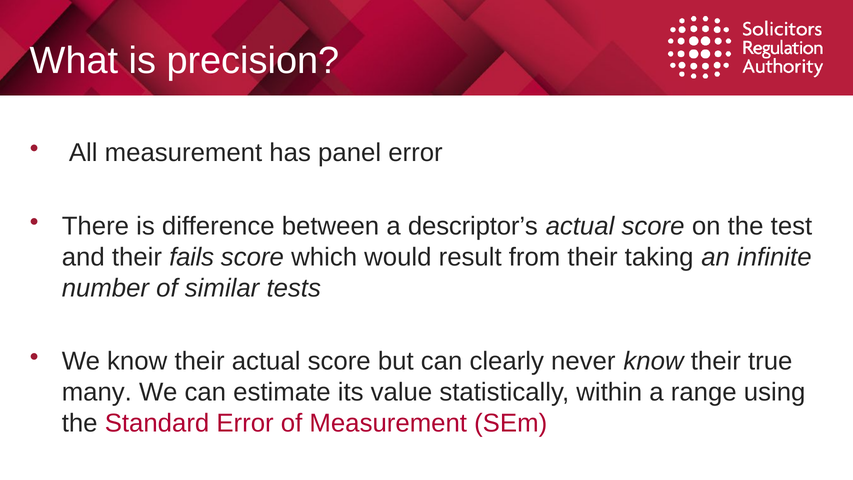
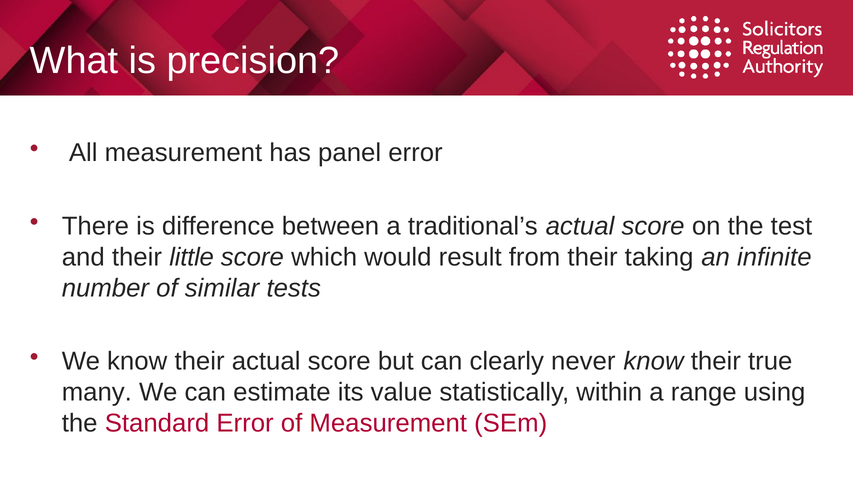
descriptor’s: descriptor’s -> traditional’s (473, 226)
fails: fails -> little (192, 257)
